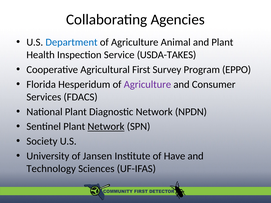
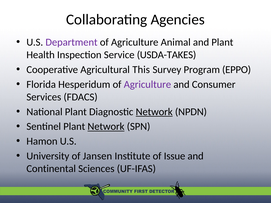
Department colour: blue -> purple (72, 42)
First: First -> This (141, 70)
Network underline: none -> present (154, 112)
Society: Society -> Hamon (42, 141)
Have: Have -> Issue (175, 156)
Technology: Technology -> Continental (51, 169)
